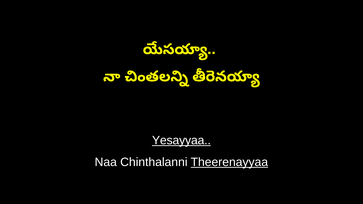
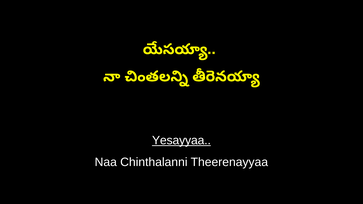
Theerenayyaa underline: present -> none (229, 162)
